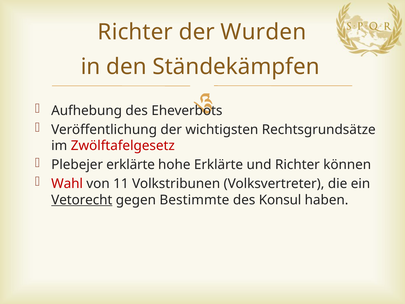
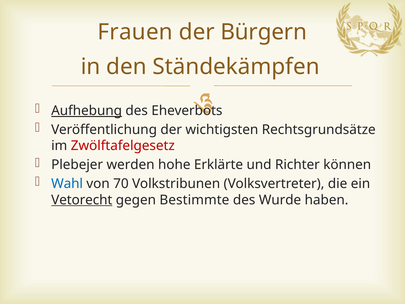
Richter: Richter -> Frauen (135, 32)
Wurden: Wurden -> Bürgern (264, 32)
Aufhebung underline: none -> present (87, 111)
Plebejer erklärte: erklärte -> werden (131, 165)
Wahl colour: red -> blue (67, 184)
11: 11 -> 70 (121, 184)
Konsul: Konsul -> Wurde (280, 200)
